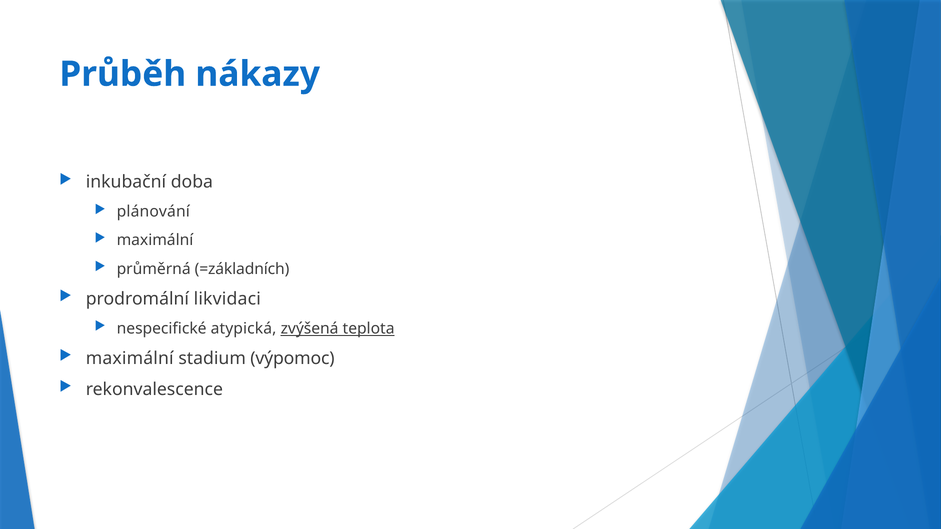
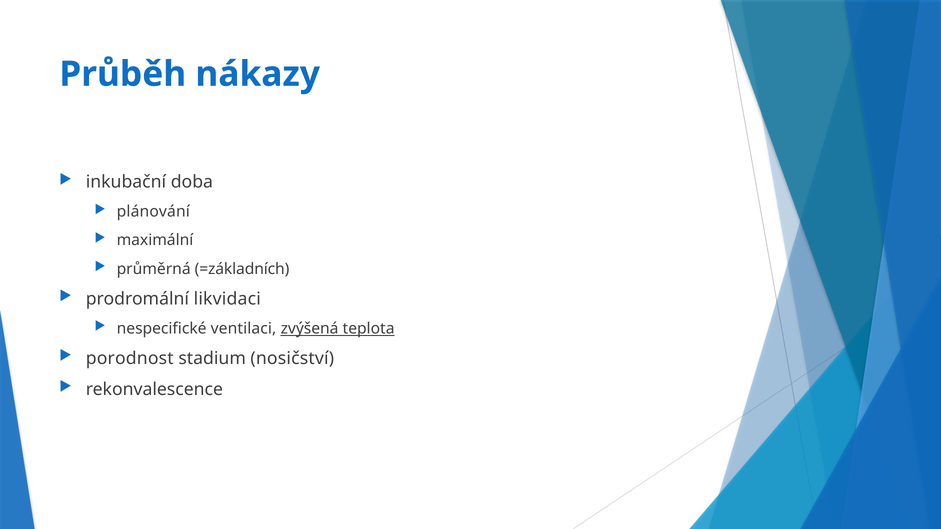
atypická: atypická -> ventilaci (243, 329)
maximální: maximální -> porodnost (130, 359)
výpomoc: výpomoc -> nosičství (292, 359)
